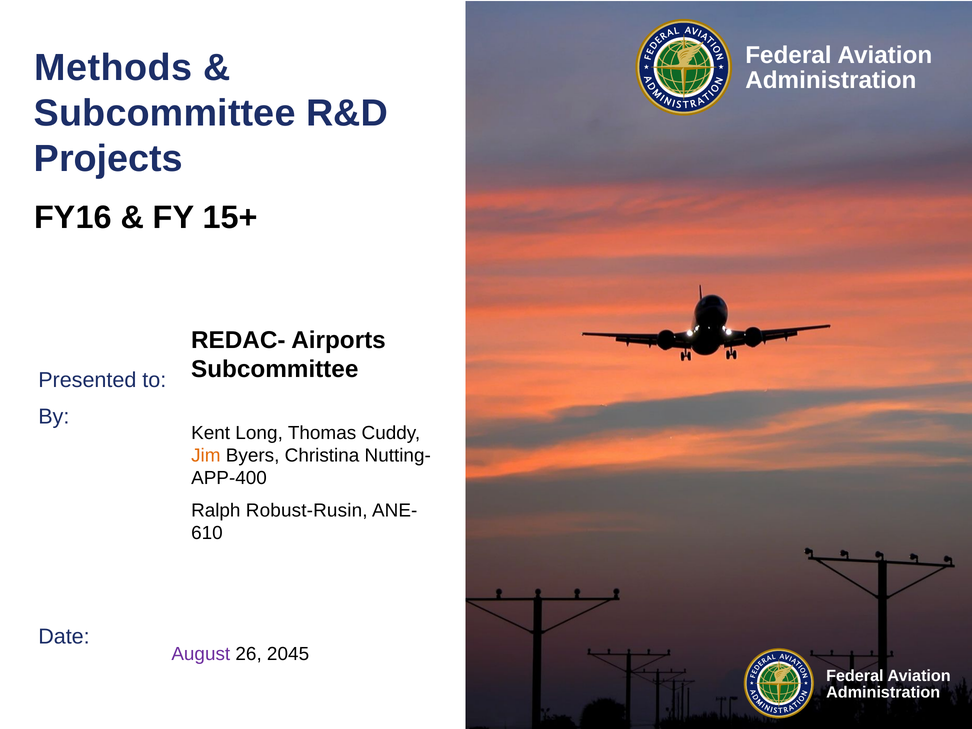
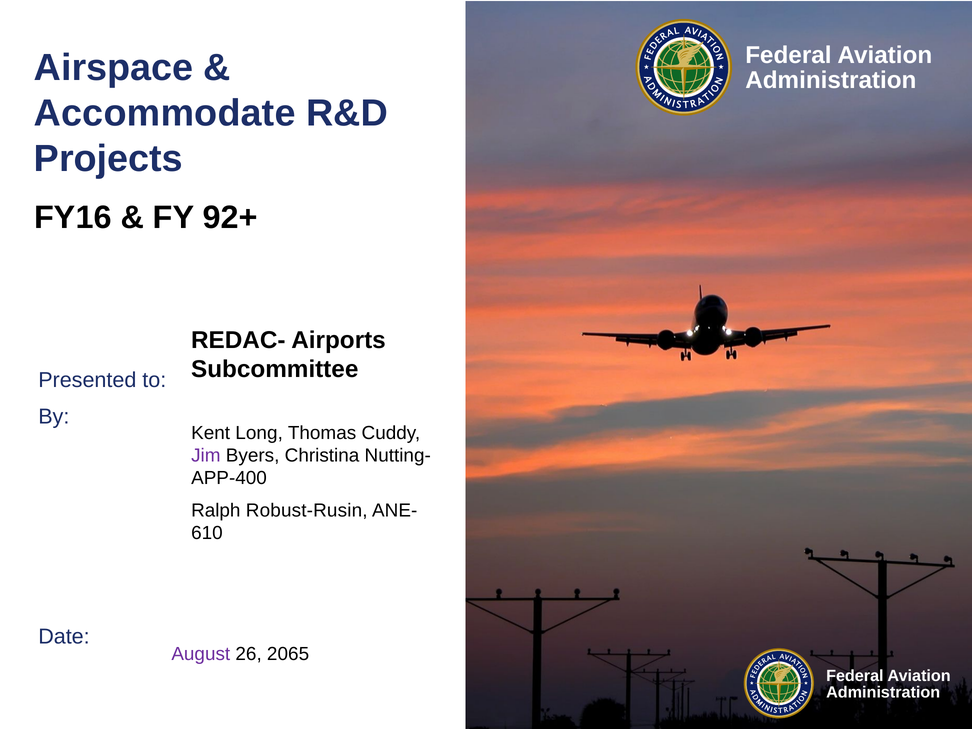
Methods: Methods -> Airspace (114, 68)
Subcommittee: Subcommittee -> Accommodate (165, 113)
15+: 15+ -> 92+ (230, 217)
Jim colour: orange -> purple (206, 455)
2045: 2045 -> 2065 (288, 654)
